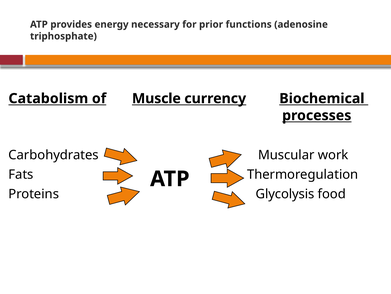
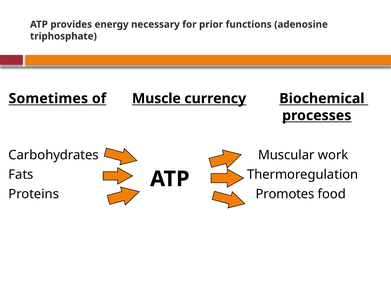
Catabolism: Catabolism -> Sometimes (48, 98)
Glycolysis: Glycolysis -> Promotes (285, 194)
